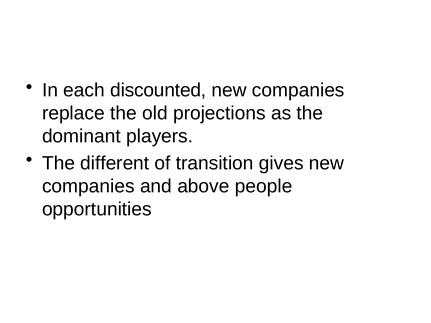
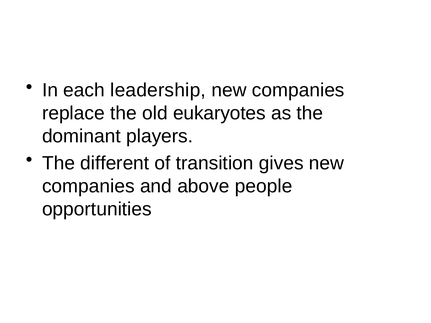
discounted: discounted -> leadership (158, 90)
projections: projections -> eukaryotes (219, 113)
